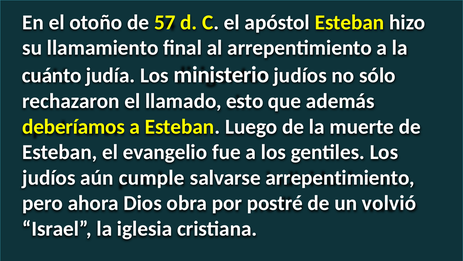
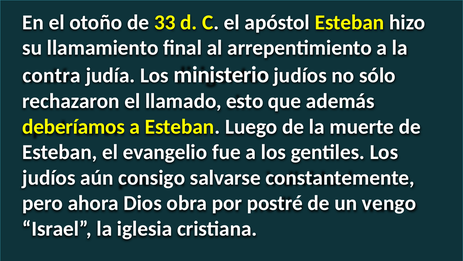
57: 57 -> 33 (165, 22)
cuánto: cuánto -> contra (52, 75)
cumple: cumple -> consigo (152, 177)
salvarse arrepentimiento: arrepentimiento -> constantemente (340, 177)
volvió: volvió -> vengo (389, 203)
